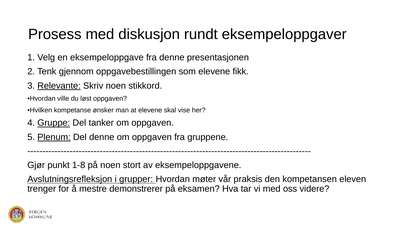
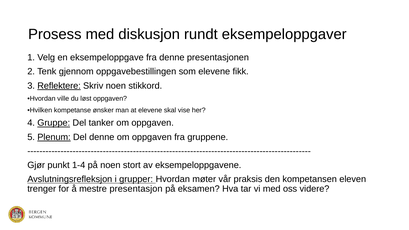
Relevante: Relevante -> Reflektere (59, 86)
1-8: 1-8 -> 1-4 (79, 165)
demonstrerer: demonstrerer -> presentasjon (136, 189)
